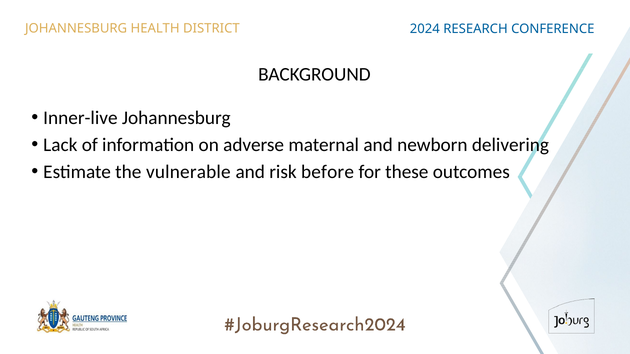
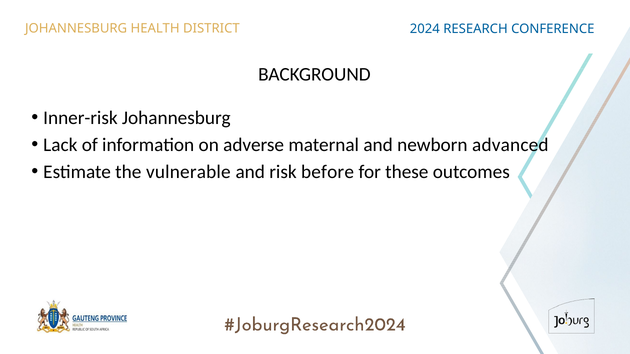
Inner-live: Inner-live -> Inner-risk (80, 118)
delivering: delivering -> advanced (510, 145)
